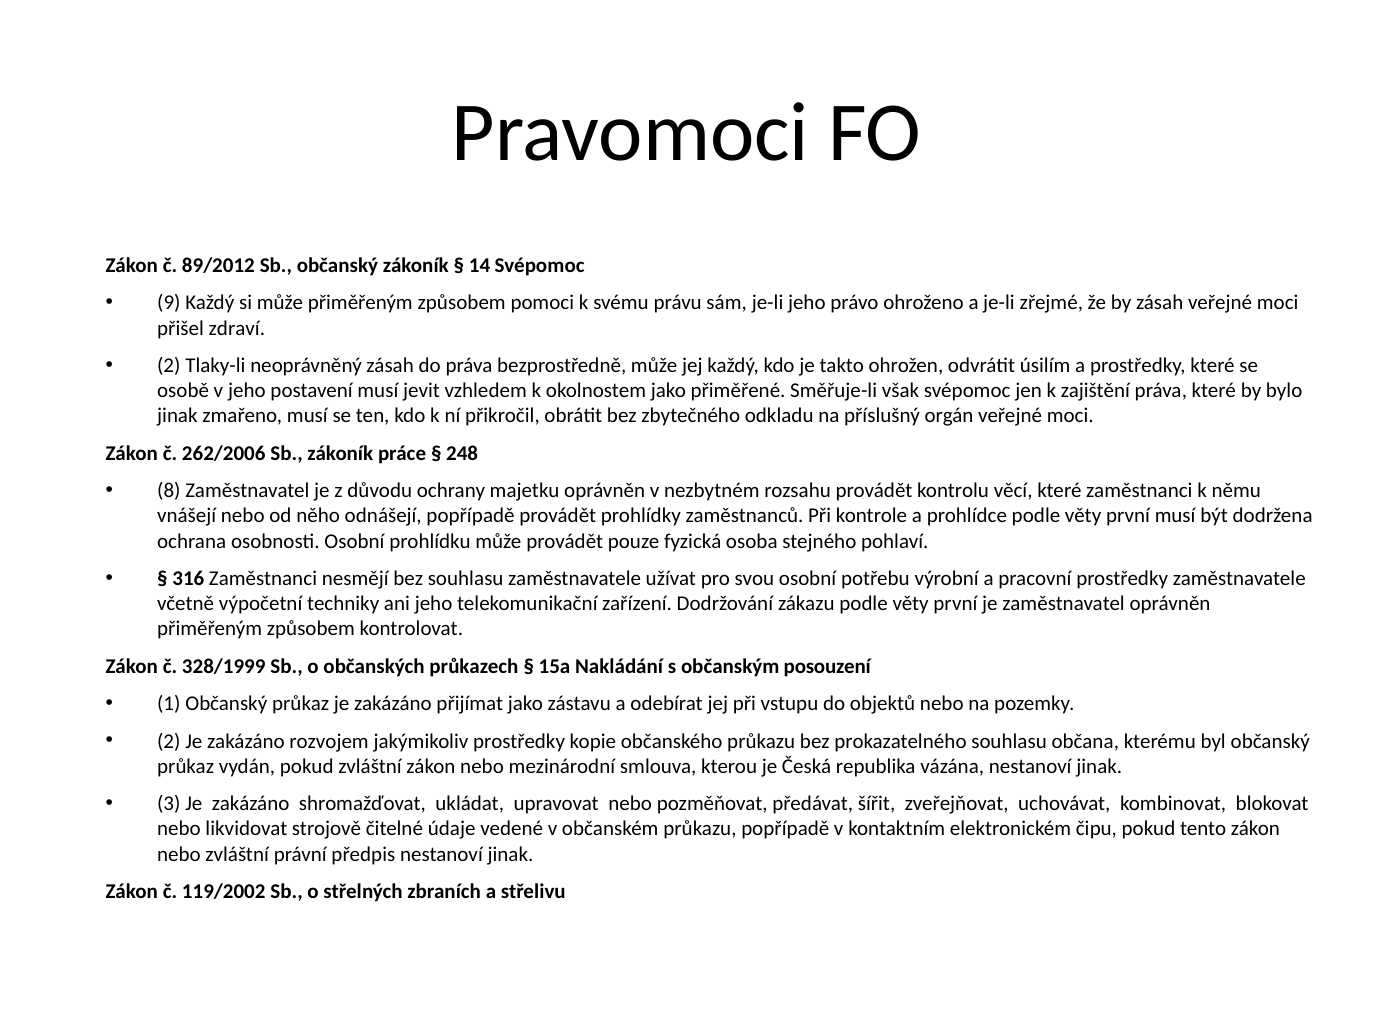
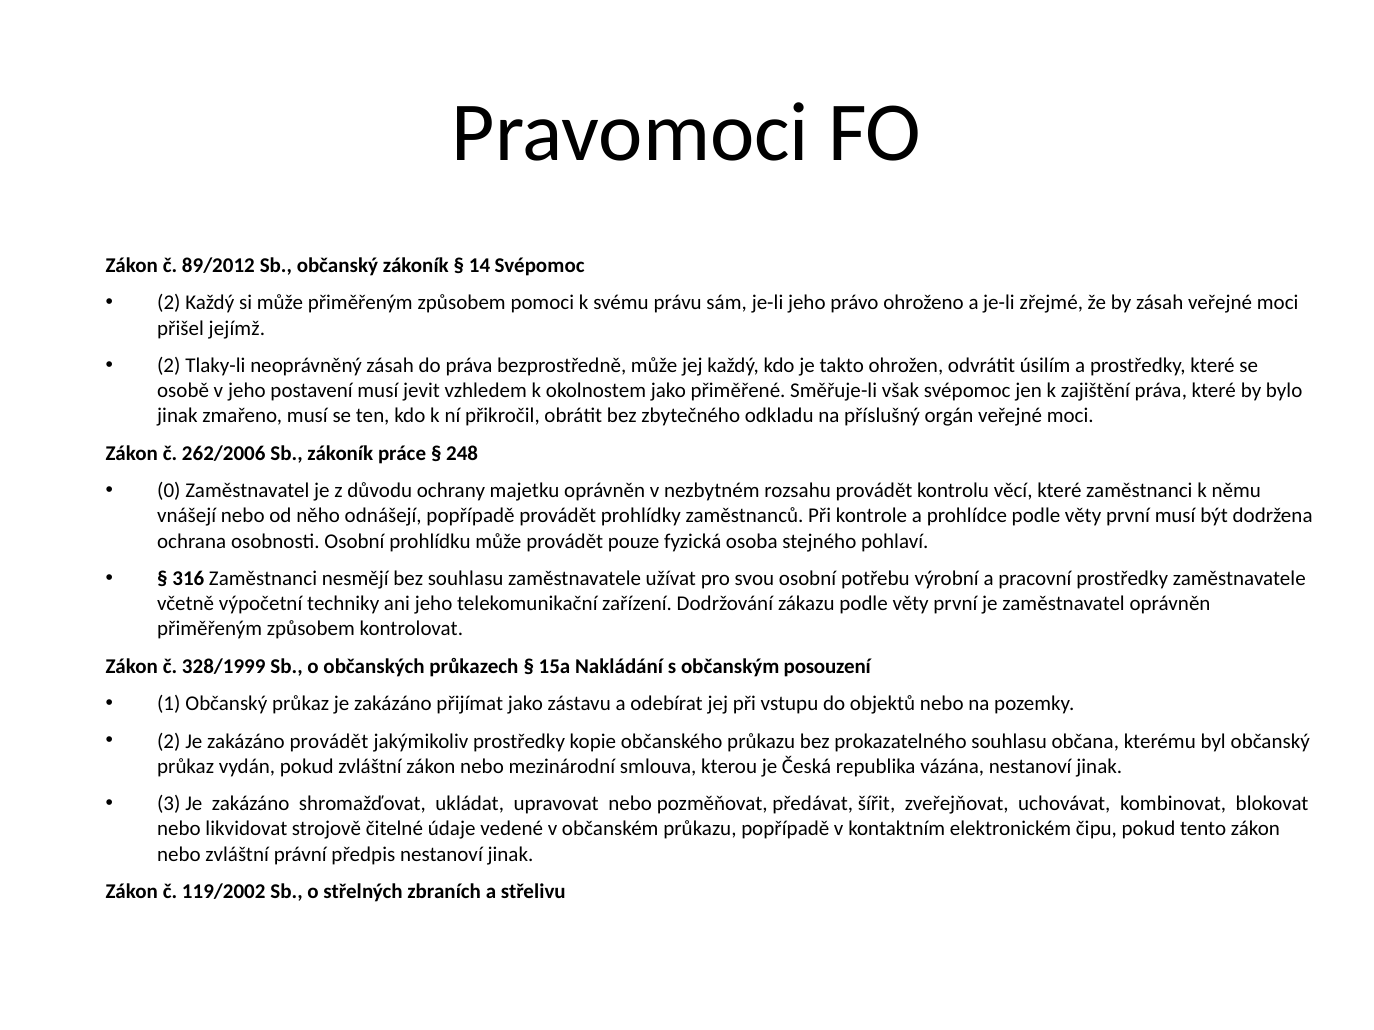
9: 9 -> 2 (169, 303)
zdraví: zdraví -> jejímž (237, 328)
8: 8 -> 0 (169, 491)
zakázáno rozvojem: rozvojem -> provádět (329, 742)
